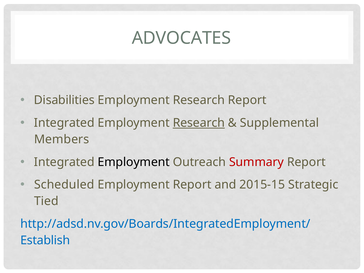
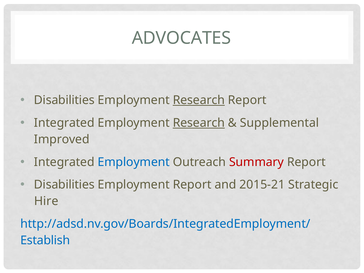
Research underline: none -> present (199, 100)
Members: Members -> Improved (62, 139)
Employment colour: black -> blue (134, 162)
Scheduled: Scheduled -> Disabilities (64, 185)
2015-15: 2015-15 -> 2015-21 (262, 185)
Tied: Tied -> Hire (46, 201)
